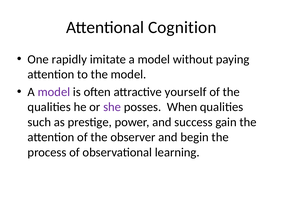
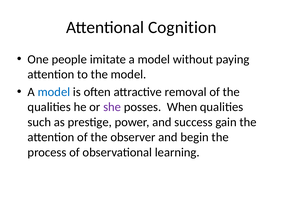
rapidly: rapidly -> people (69, 59)
model colour: purple -> blue (54, 92)
yourself: yourself -> removal (186, 92)
